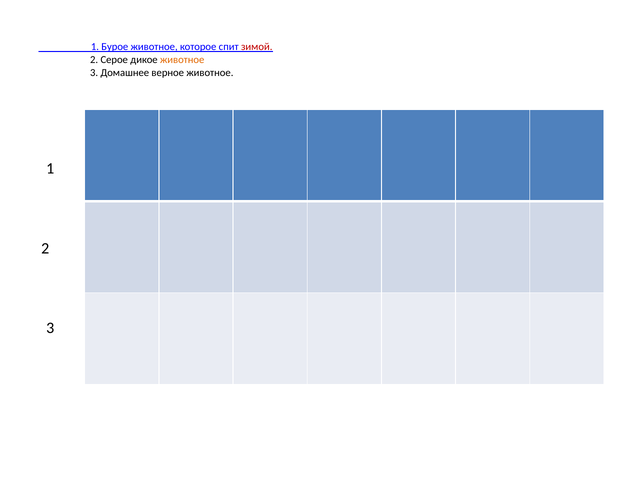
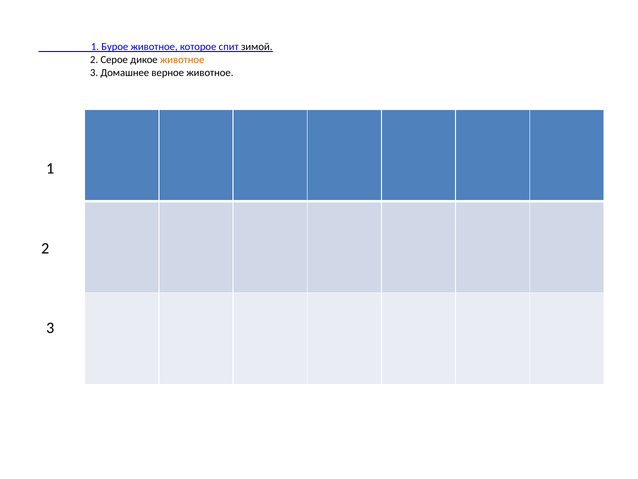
зимой colour: red -> black (257, 47)
